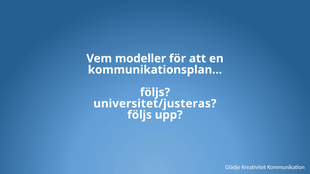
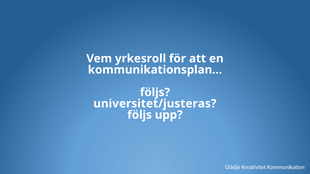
modeller: modeller -> yrkesroll (140, 59)
